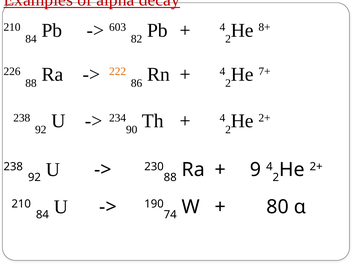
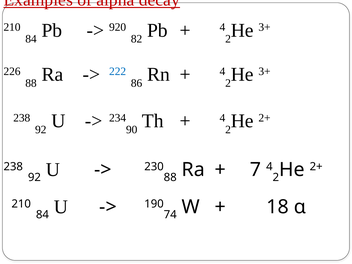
603: 603 -> 920 (118, 27)
8+: 8+ -> 3+ (264, 27)
222 colour: orange -> blue (118, 71)
7+: 7+ -> 3+ (264, 71)
9: 9 -> 7 (255, 170)
80: 80 -> 18 (278, 207)
